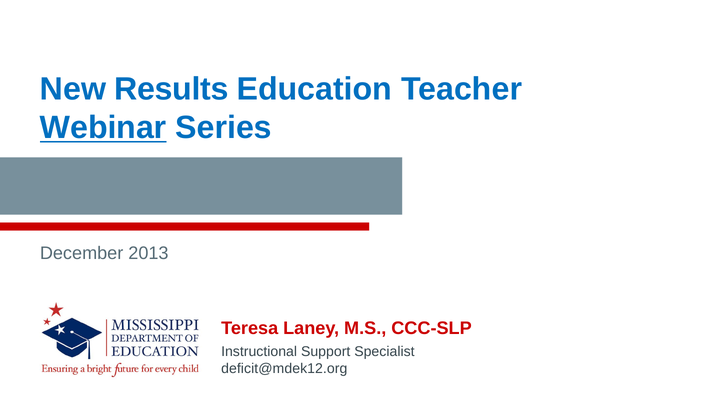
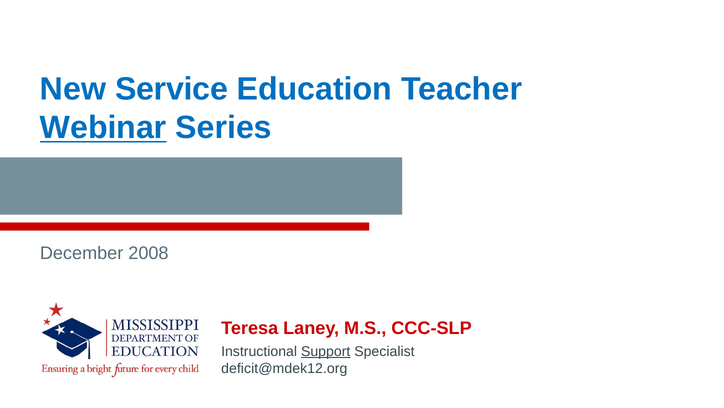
Results: Results -> Service (172, 89)
2013: 2013 -> 2008 (148, 253)
Support underline: none -> present (326, 351)
